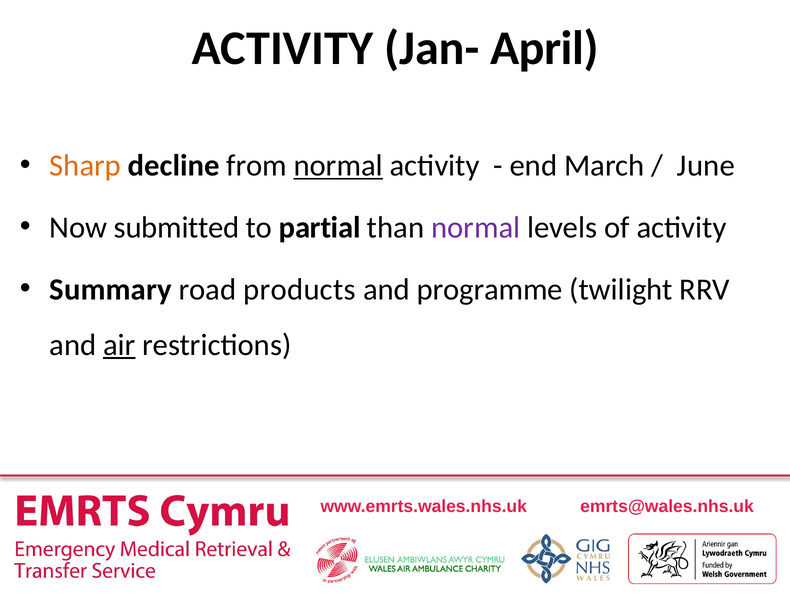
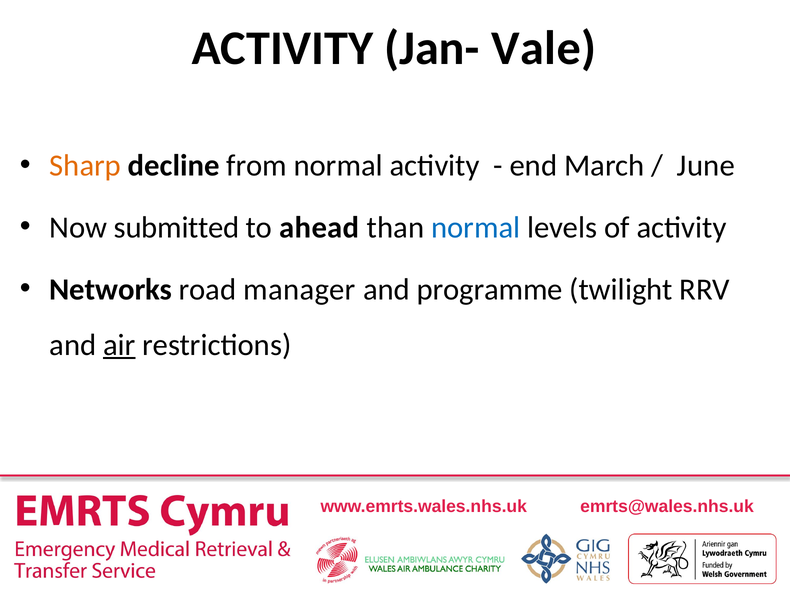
April: April -> Vale (544, 48)
normal underline: present -> none (338, 165)
partial: partial -> ahead (319, 227)
normal colour: purple -> blue (476, 227)
Summary: Summary -> Networks (111, 289)
products: products -> manager (299, 289)
